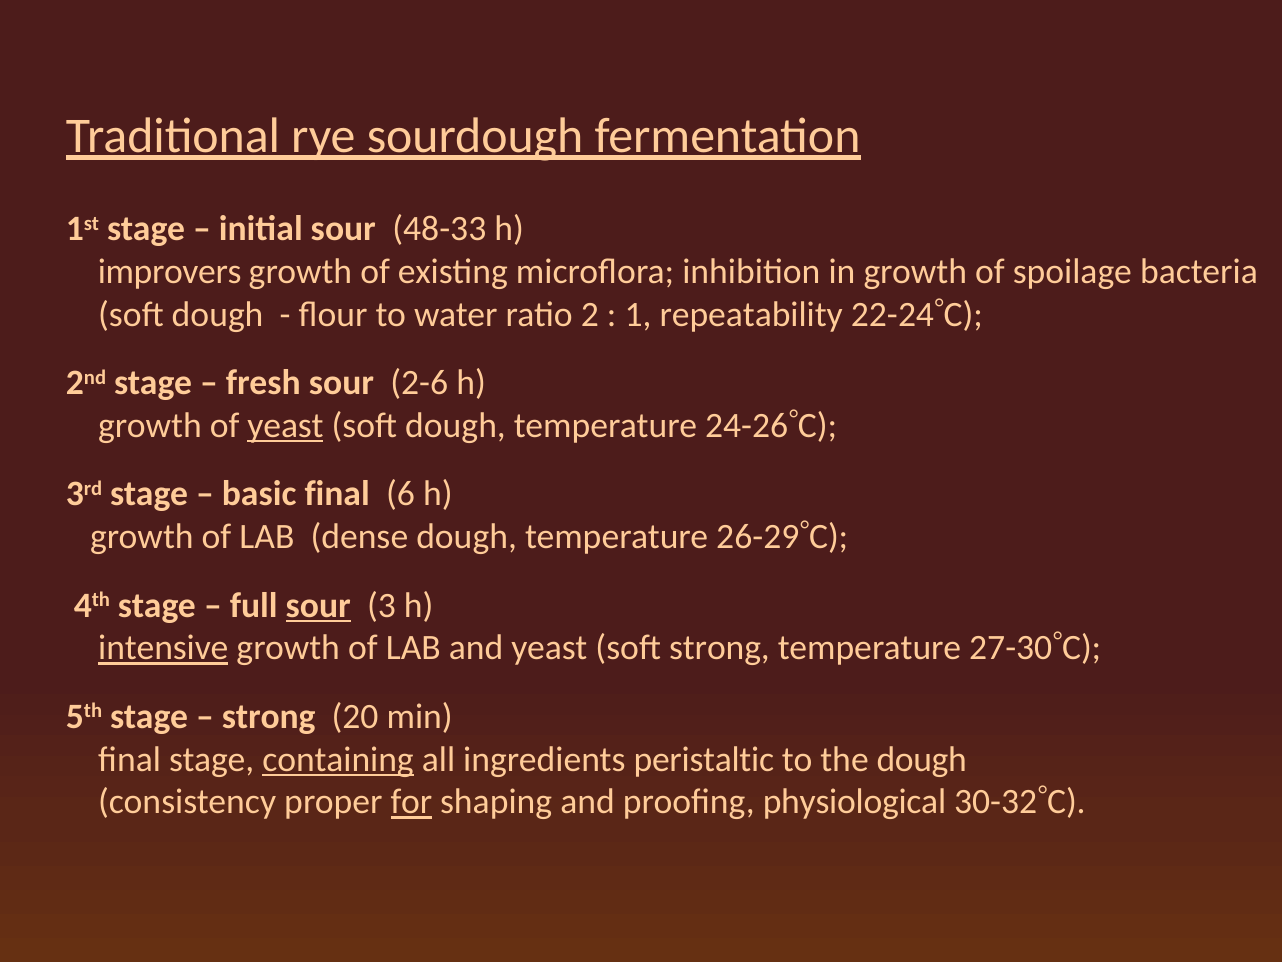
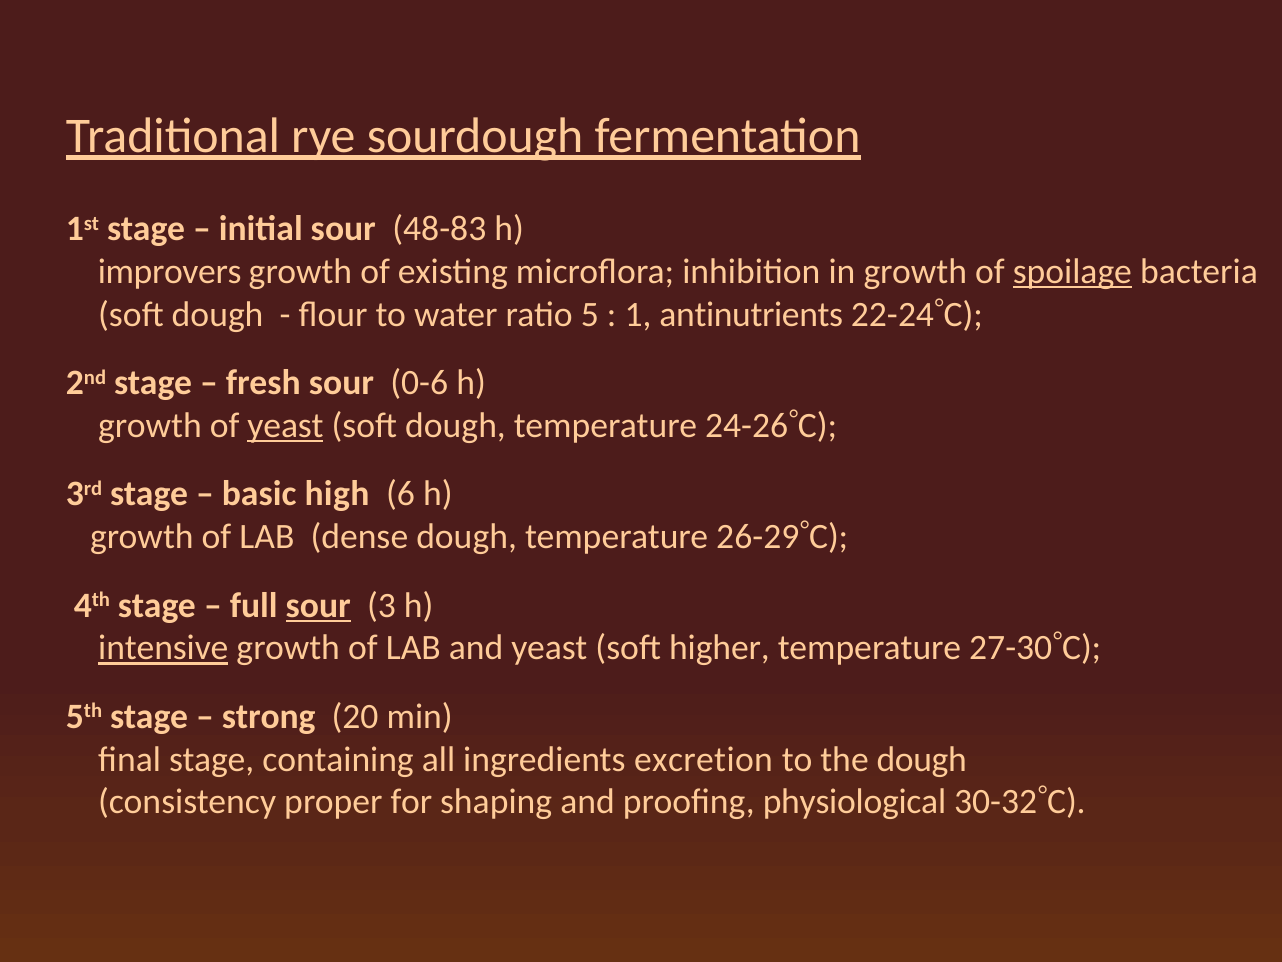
48-33: 48-33 -> 48-83 (439, 229)
spoilage underline: none -> present (1072, 272)
2: 2 -> 5 (590, 314)
repeatability: repeatability -> antinutrients (751, 314)
2-6: 2-6 -> 0-6 (419, 383)
basic final: final -> high (337, 494)
soft strong: strong -> higher (719, 648)
containing underline: present -> none (338, 759)
peristaltic: peristaltic -> excretion (704, 759)
for underline: present -> none (411, 802)
